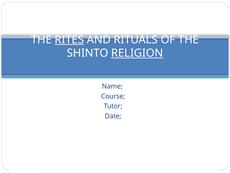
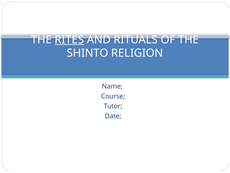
RELIGION underline: present -> none (137, 53)
